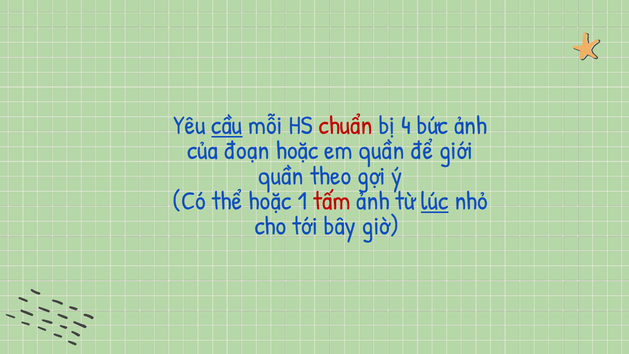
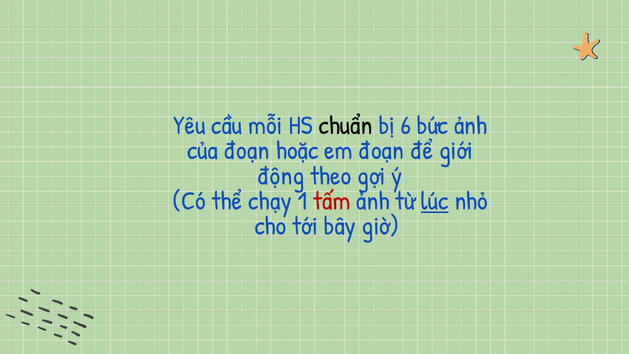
cầu underline: present -> none (227, 126)
chuẩn colour: red -> black (346, 126)
4: 4 -> 6 (406, 126)
em quần: quần -> đoạn (382, 151)
quần: quần -> động (281, 176)
thể hoặc: hoặc -> chạy (270, 201)
